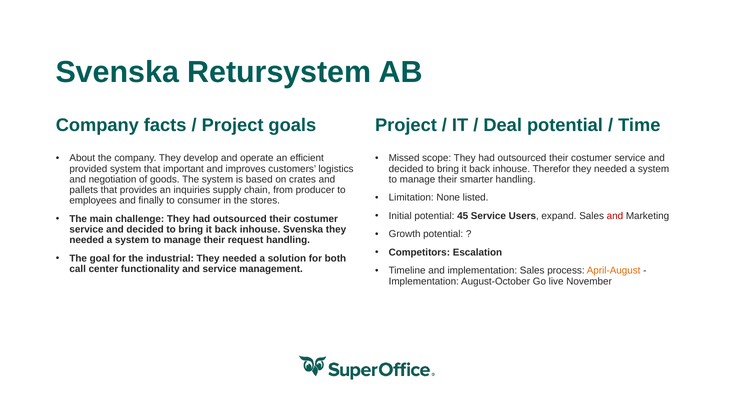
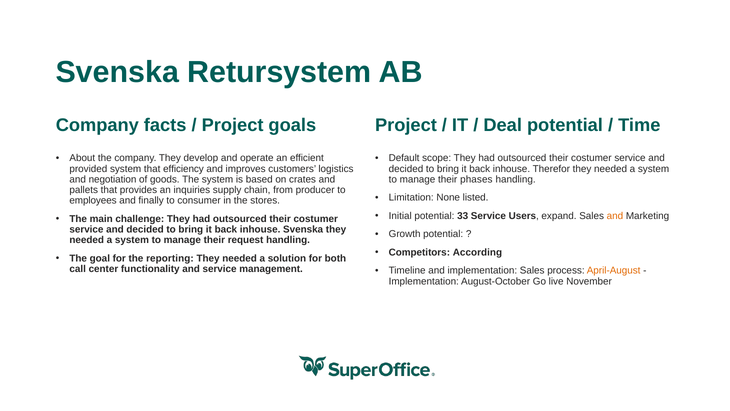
Missed: Missed -> Default (404, 158)
important: important -> efficiency (183, 169)
smarter: smarter -> phases (476, 179)
45: 45 -> 33 (463, 216)
and colour: red -> orange (615, 216)
Escalation: Escalation -> According (477, 252)
industrial: industrial -> reporting (170, 258)
